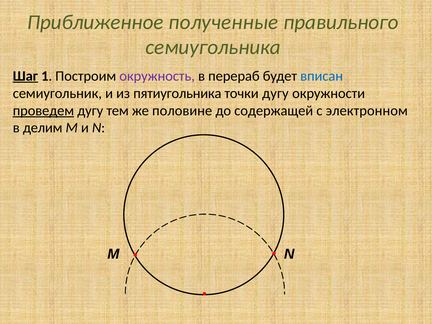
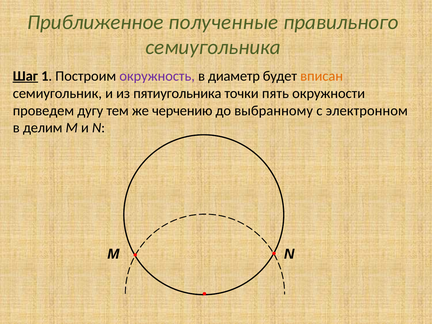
перераб: перераб -> диаметр (234, 76)
вписан colour: blue -> orange (322, 76)
точки дугу: дугу -> пять (275, 93)
проведем underline: present -> none (43, 111)
половине: половине -> черчению (182, 111)
содержащей: содержащей -> выбранному (274, 111)
